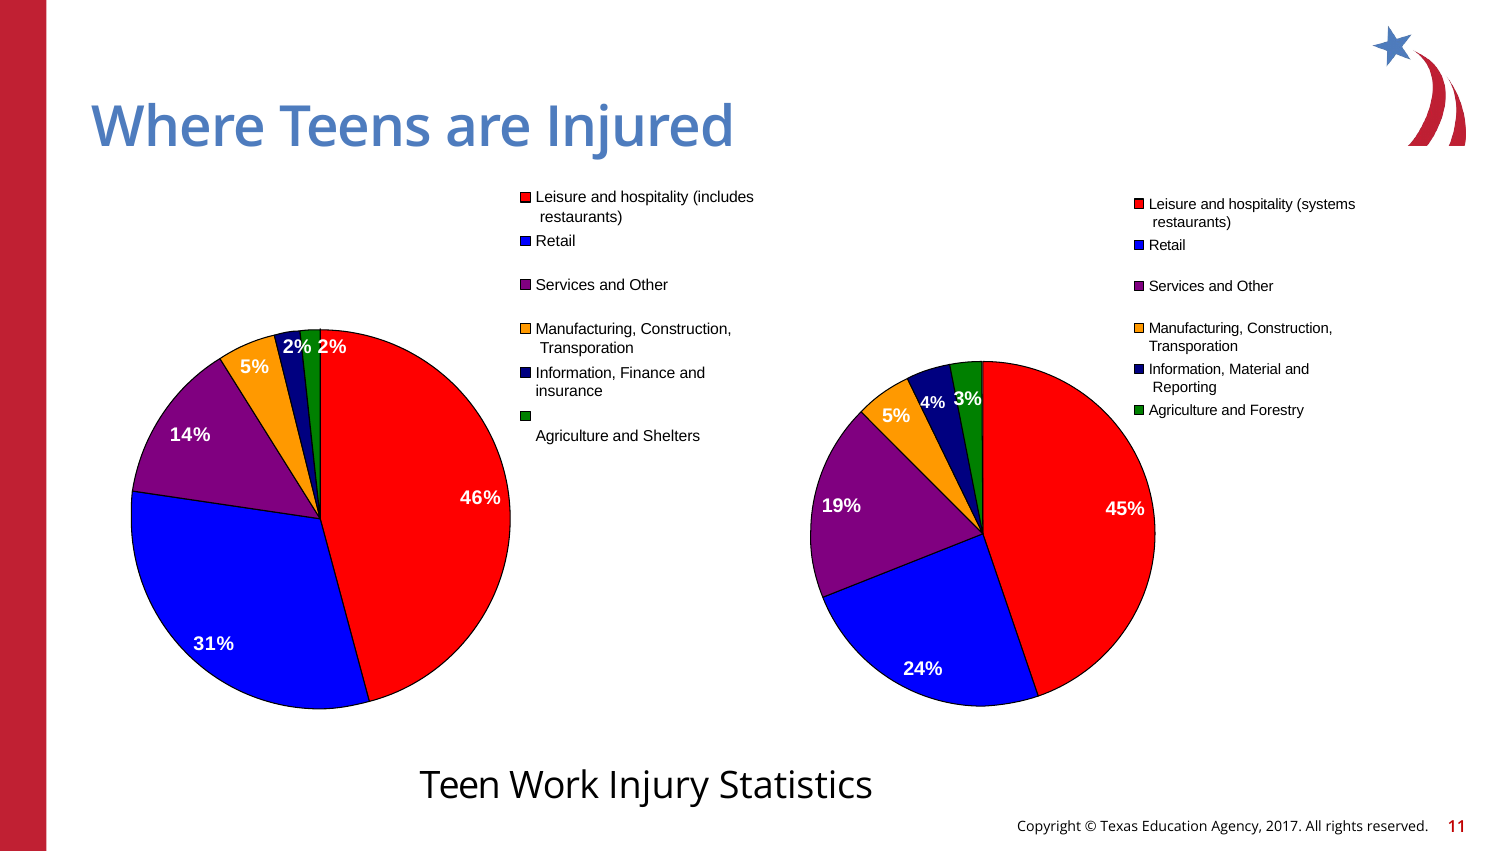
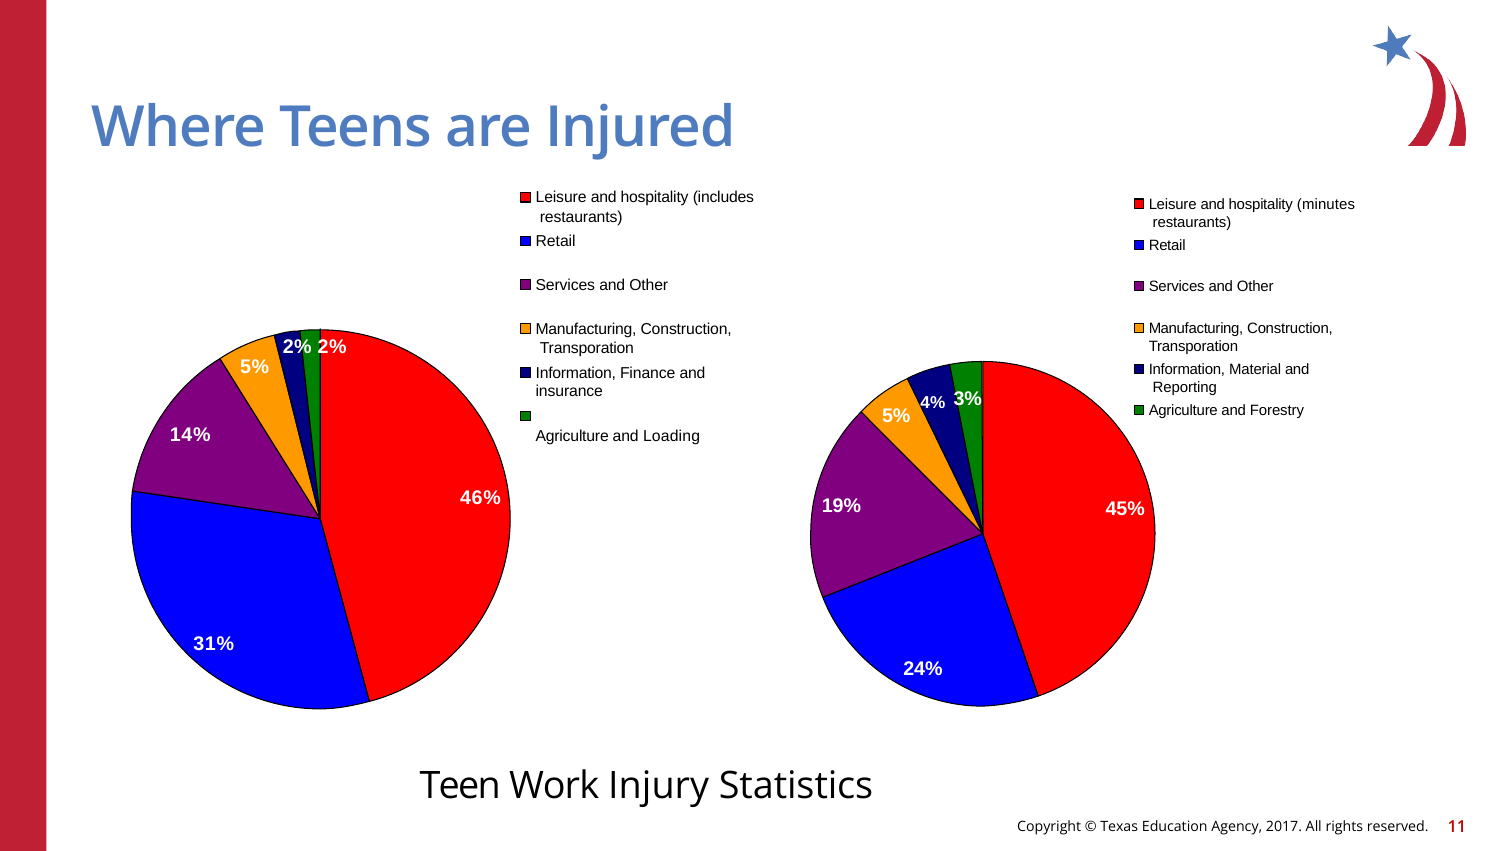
systems: systems -> minutes (1326, 204)
Shelters: Shelters -> Loading (672, 436)
